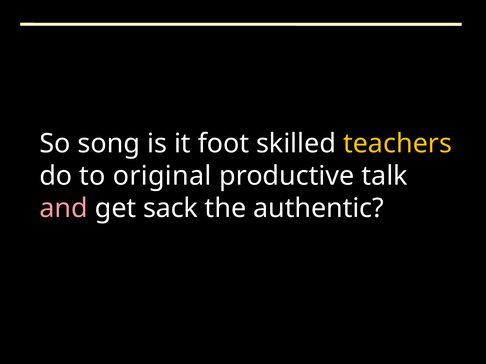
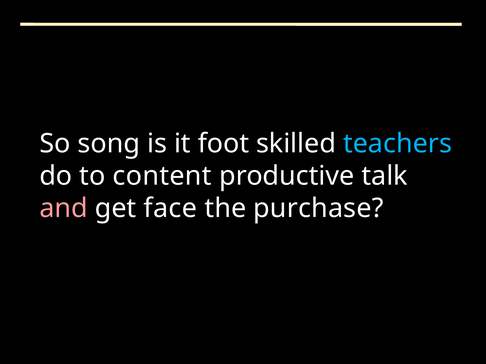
teachers colour: yellow -> light blue (397, 144)
original: original -> content (162, 176)
sack: sack -> face (170, 208)
authentic: authentic -> purchase (318, 208)
